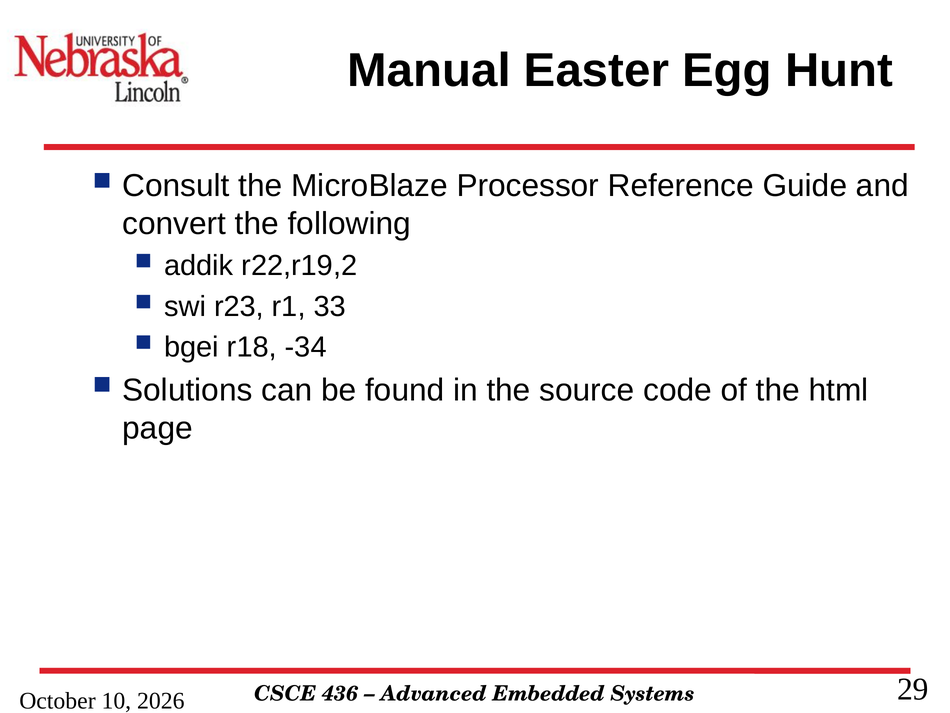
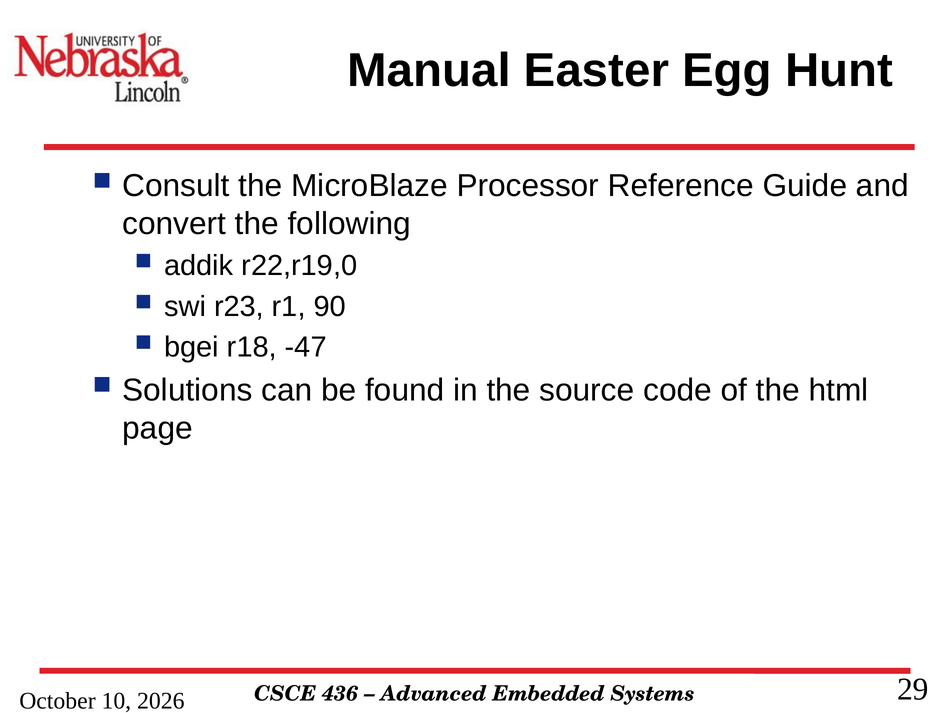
r22,r19,2: r22,r19,2 -> r22,r19,0 (299, 266)
33: 33 -> 90 (330, 306)
-34: -34 -> -47 (306, 347)
